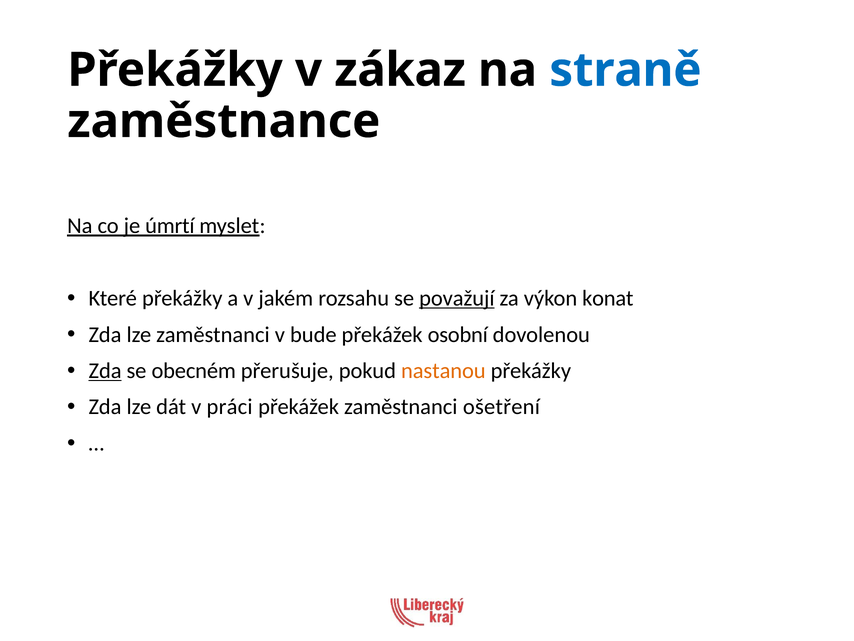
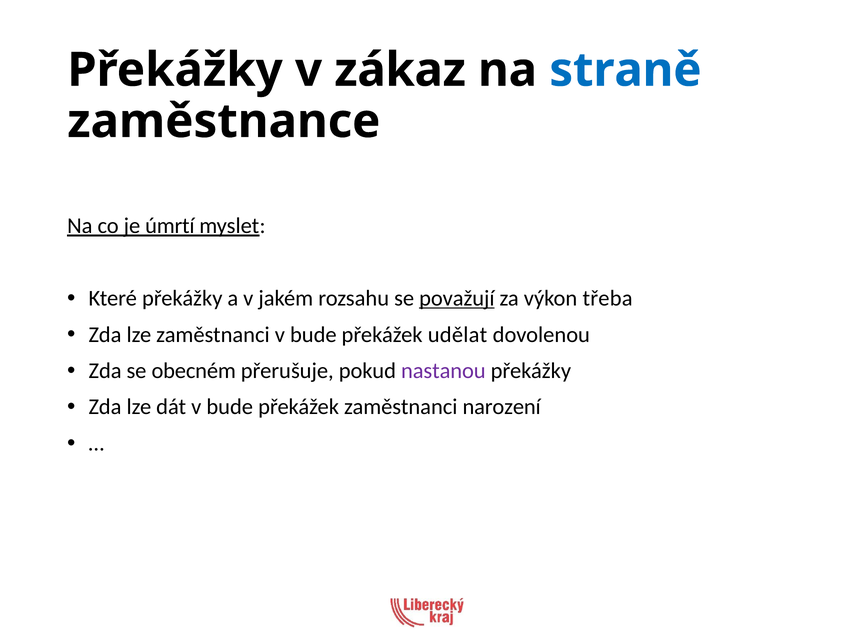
konat: konat -> třeba (608, 298)
osobní: osobní -> udělat (458, 334)
Zda underline: present -> none (105, 371)
nastanou colour: orange -> purple (443, 371)
dát v práci: práci -> bude (230, 407)
ošetření: ošetření -> narození (502, 407)
